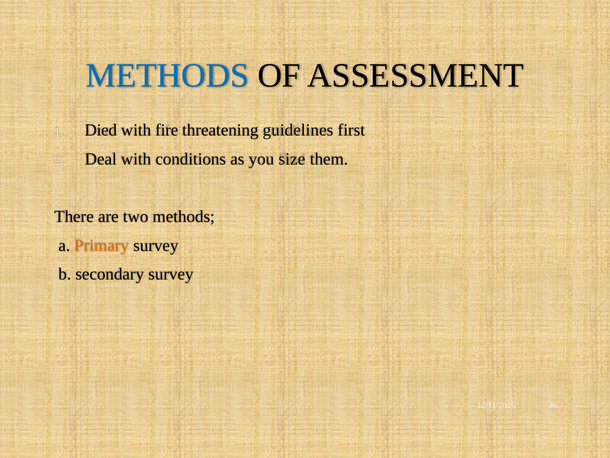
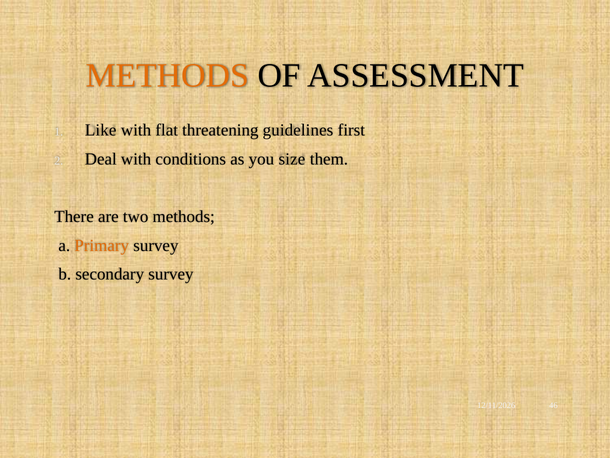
METHODS colour: blue -> orange (167, 75)
Died: Died -> Like (101, 130)
fire: fire -> flat (167, 130)
